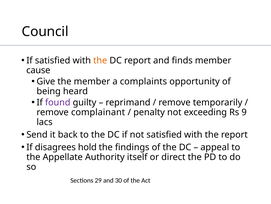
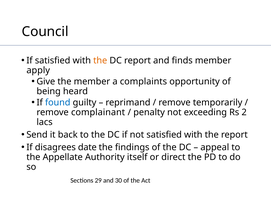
cause: cause -> apply (38, 70)
found colour: purple -> blue (58, 102)
9: 9 -> 2 (244, 112)
hold: hold -> date (87, 147)
